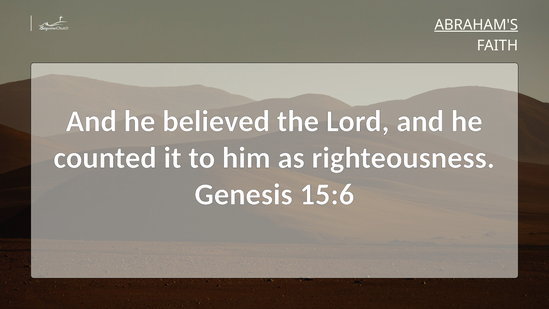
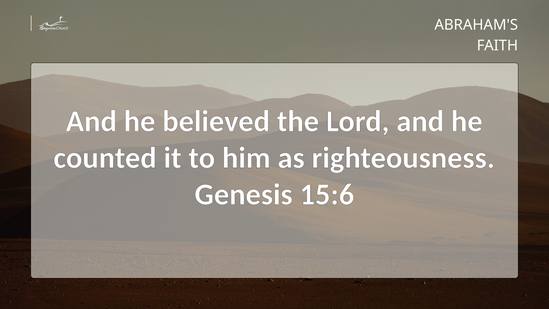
ABRAHAM'S underline: present -> none (476, 25)
